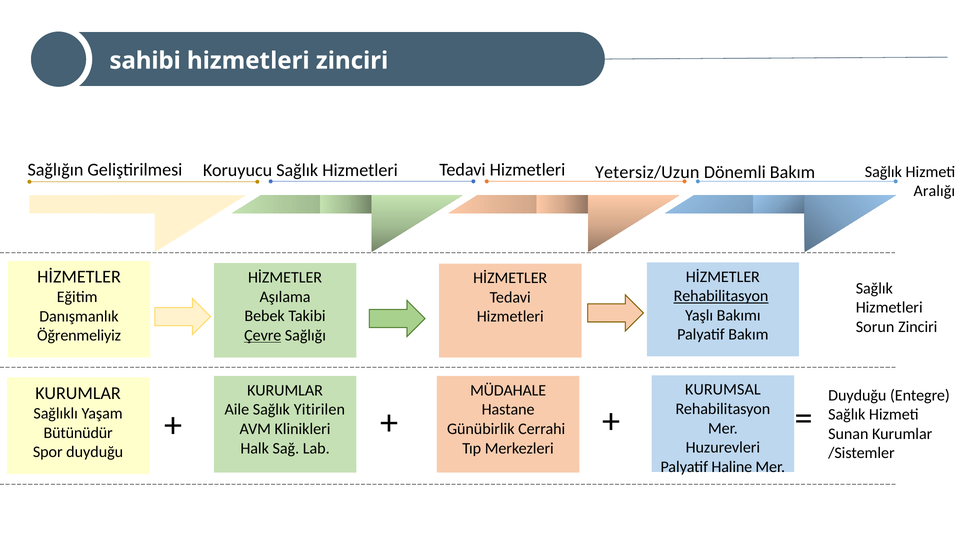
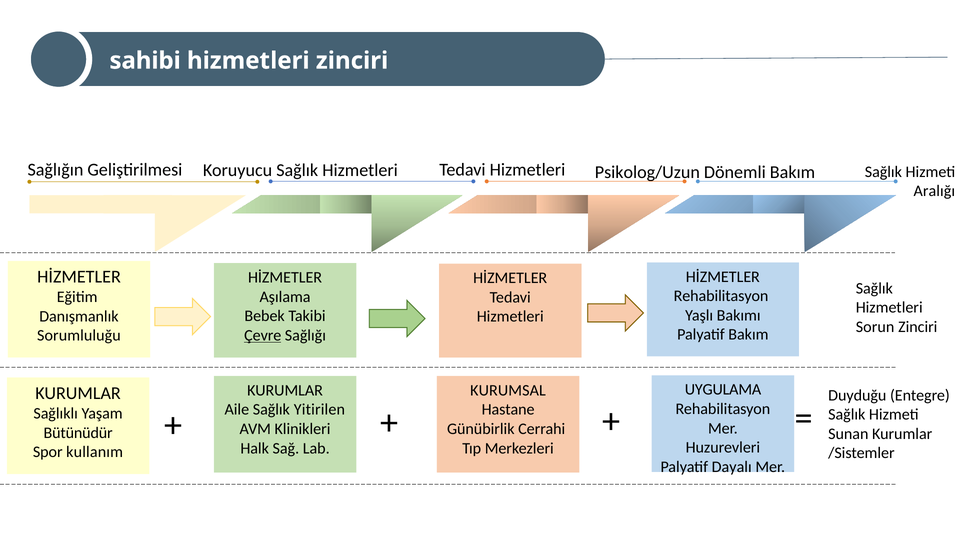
Yetersiz/Uzun: Yetersiz/Uzun -> Psikolog/Uzun (647, 172)
Rehabilitasyon underline: present -> none (721, 296)
Öğrenmeliyiz: Öğrenmeliyiz -> Sorumluluğu (79, 335)
KURUMSAL: KURUMSAL -> UYGULAMA (723, 390)
MÜDAHALE: MÜDAHALE -> KURUMSAL (508, 390)
Spor duyduğu: duyduğu -> kullanım (95, 452)
Haline: Haline -> Dayalı (732, 467)
